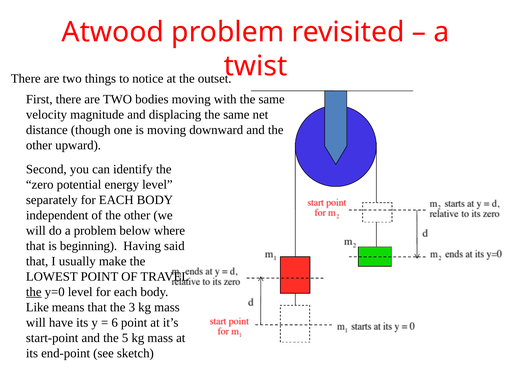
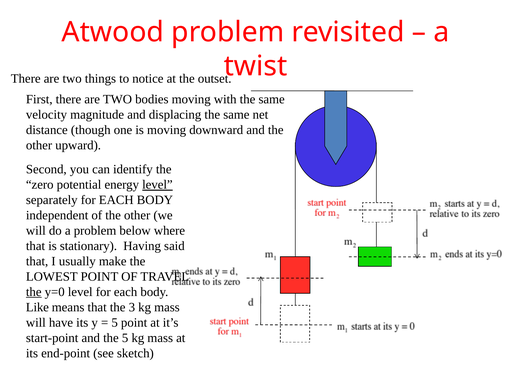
level underline: none -> present (157, 185)
beginning: beginning -> stationary (88, 246)
6: 6 -> 5 (115, 323)
